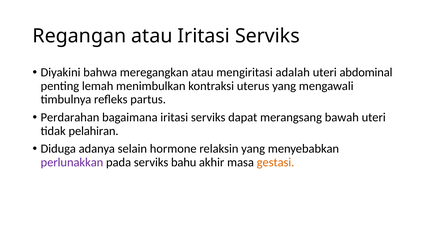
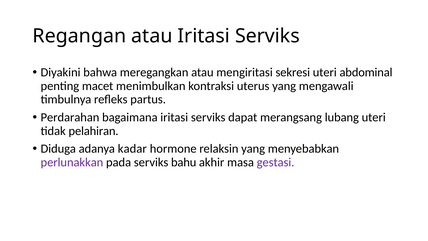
adalah: adalah -> sekresi (293, 72)
lemah: lemah -> macet (98, 86)
bawah: bawah -> lubang (342, 117)
selain: selain -> kadar (132, 149)
gestasi colour: orange -> purple (276, 162)
